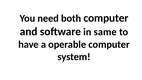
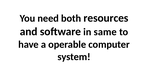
both computer: computer -> resources (106, 18)
